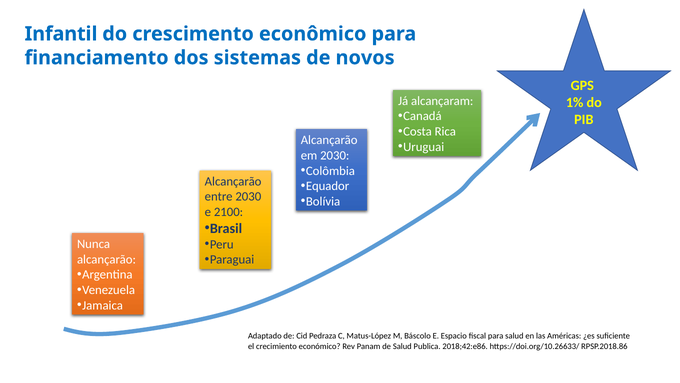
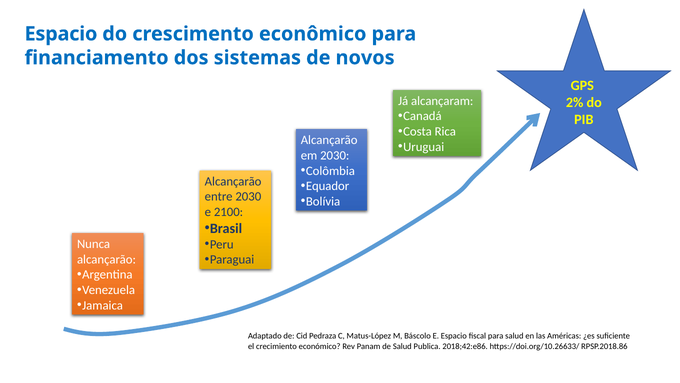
Infantil: Infantil -> Espacio (61, 34)
1%: 1% -> 2% (575, 102)
